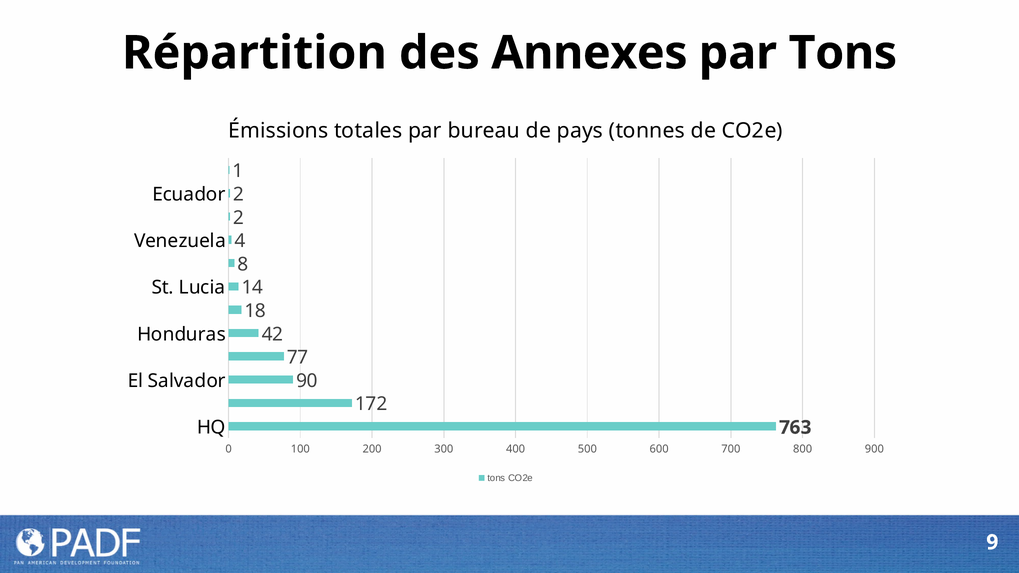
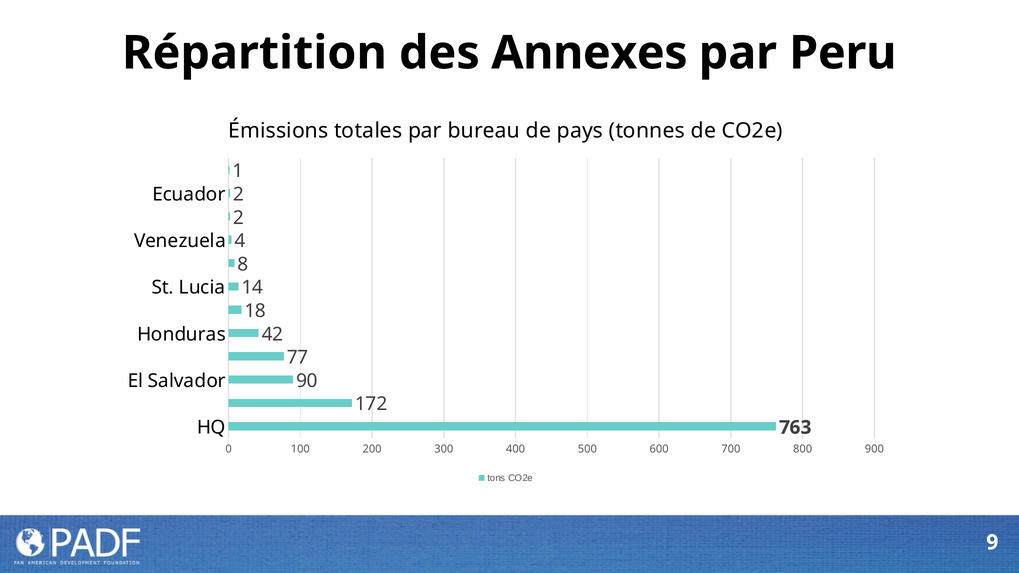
par Tons: Tons -> Peru (843, 53)
